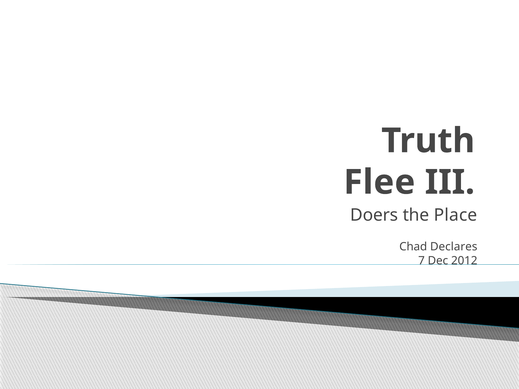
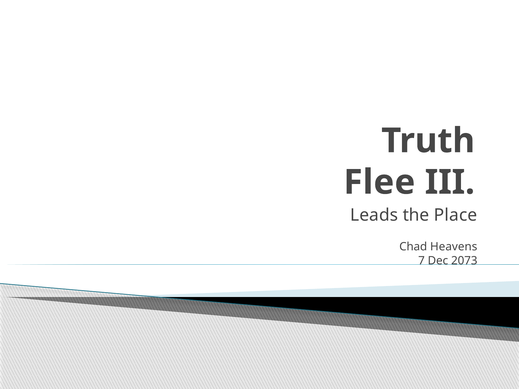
Doers: Doers -> Leads (374, 215)
Declares: Declares -> Heavens (454, 247)
2012: 2012 -> 2073 (464, 261)
